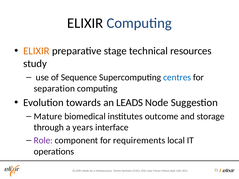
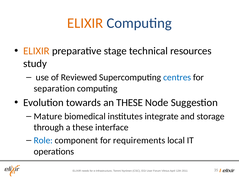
ELIXIR colour: black -> orange (85, 23)
Sequence: Sequence -> Reviewed (79, 77)
an LEADS: LEADS -> THESE (130, 103)
outcome: outcome -> integrate (162, 116)
a years: years -> these (83, 128)
Role colour: purple -> blue (43, 141)
